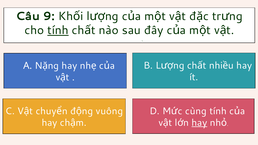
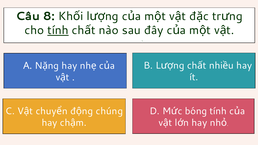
9: 9 -> 8 (49, 16)
cùng: cùng -> bóng (196, 111)
vuông: vuông -> chúng (109, 111)
hay underline: present -> none (199, 123)
